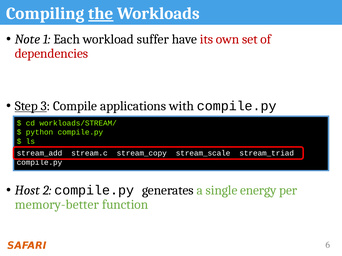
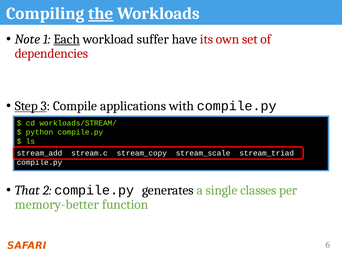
Each underline: none -> present (67, 39)
Host: Host -> That (27, 191)
energy: energy -> classes (258, 191)
